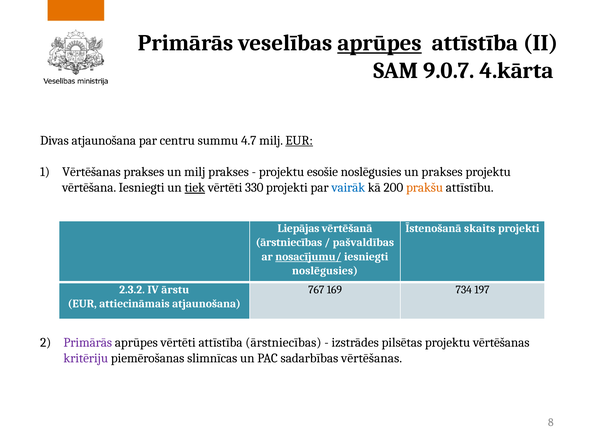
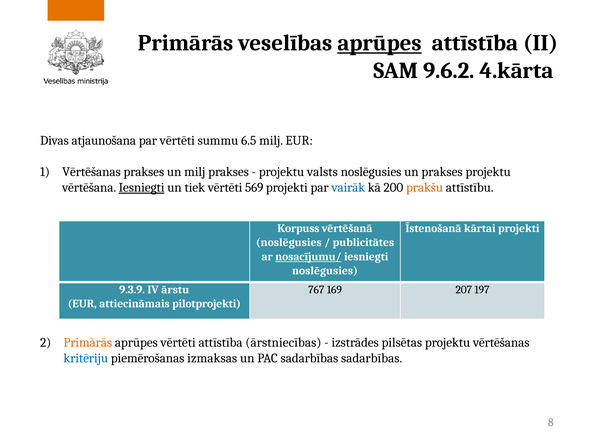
9.0.7: 9.0.7 -> 9.6.2 (449, 71)
par centru: centru -> vērtēti (177, 140)
4.7: 4.7 -> 6.5 (249, 140)
EUR underline: present -> none (299, 140)
esošie: esošie -> valsts (322, 172)
Iesniegti underline: none -> present (142, 187)
tiek underline: present -> none (195, 187)
330: 330 -> 569 (254, 187)
Liepājas: Liepājas -> Korpuss (298, 228)
skaits: skaits -> kārtai (480, 228)
ārstniecības: ārstniecības -> noslēgusies (289, 242)
pašvaldības: pašvaldības -> publicitātes (363, 242)
2.3.2: 2.3.2 -> 9.3.9 (132, 289)
734: 734 -> 207 (464, 289)
attiecināmais atjaunošana: atjaunošana -> pilotprojekti (207, 303)
Primārās colour: purple -> orange (88, 342)
kritēriju colour: purple -> blue (86, 358)
slimnīcas: slimnīcas -> izmaksas (212, 358)
sadarbības vērtēšanas: vērtēšanas -> sadarbības (372, 358)
